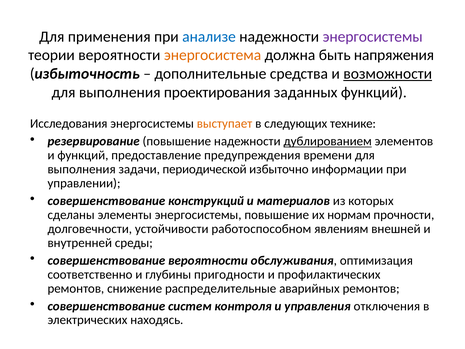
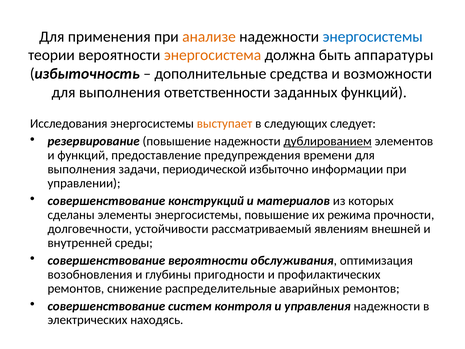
анализе colour: blue -> orange (209, 37)
энергосистемы colour: purple -> blue (373, 37)
напряжения: напряжения -> аппаратуры (394, 55)
возможности underline: present -> none (388, 74)
проектирования: проектирования -> ответственности (217, 92)
технике: технике -> следует (353, 124)
нормам: нормам -> режима (349, 215)
работоспособном: работоспособном -> рассматриваемый (261, 229)
соответственно: соответственно -> возобновления (90, 274)
управления отключения: отключения -> надежности (387, 306)
